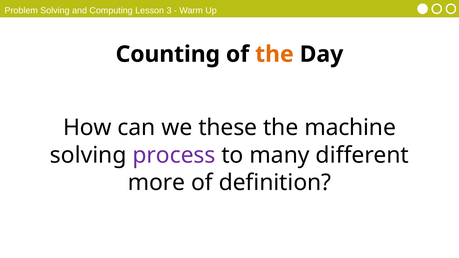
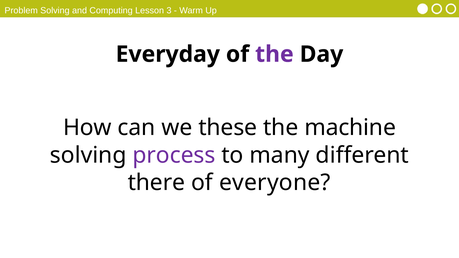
Counting: Counting -> Everyday (168, 54)
the colour: orange -> purple (274, 54)
more: more -> there (156, 183)
definition: definition -> everyone (275, 183)
